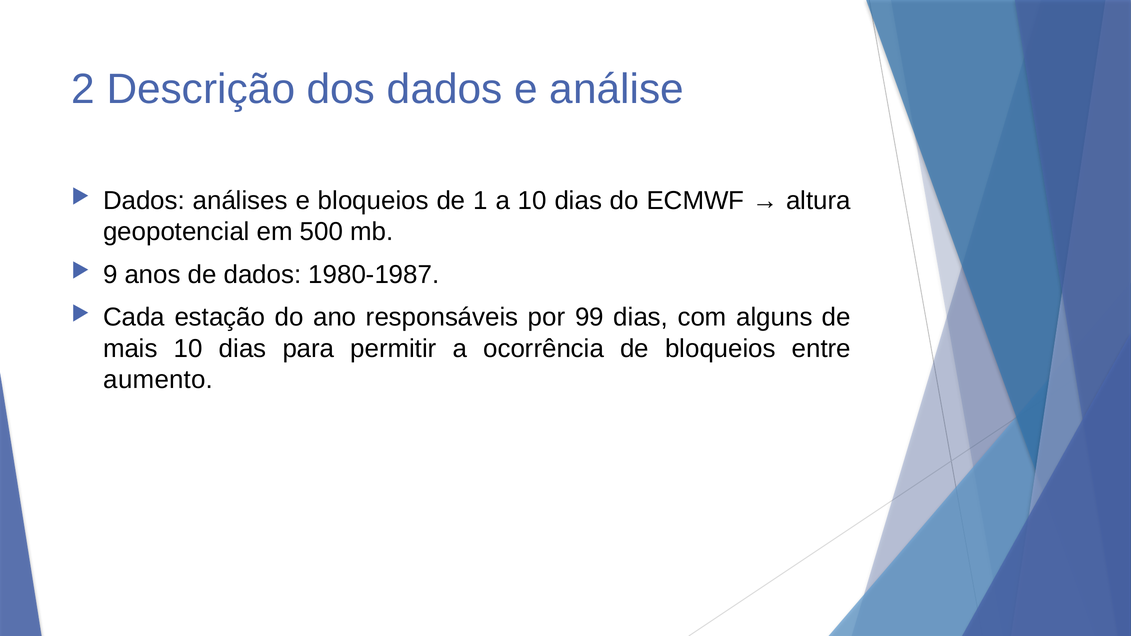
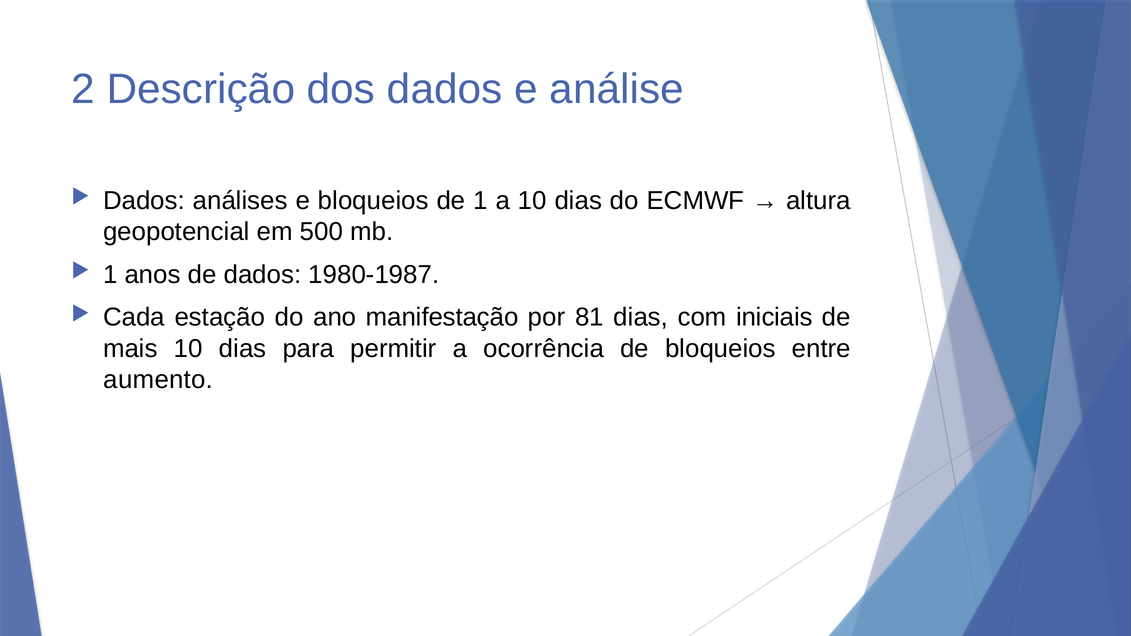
9: 9 -> 1 (110, 275)
responsáveis: responsáveis -> manifestação (442, 318)
99: 99 -> 81 (589, 318)
alguns: alguns -> iniciais (774, 318)
